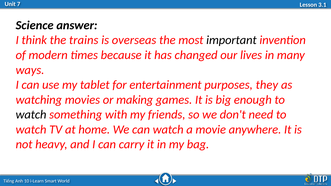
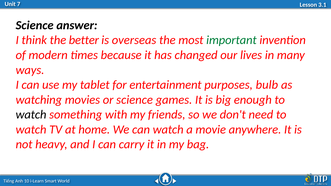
trains: trains -> better (84, 40)
important colour: black -> green (231, 40)
they: they -> bulb (267, 85)
or making: making -> science (135, 100)
